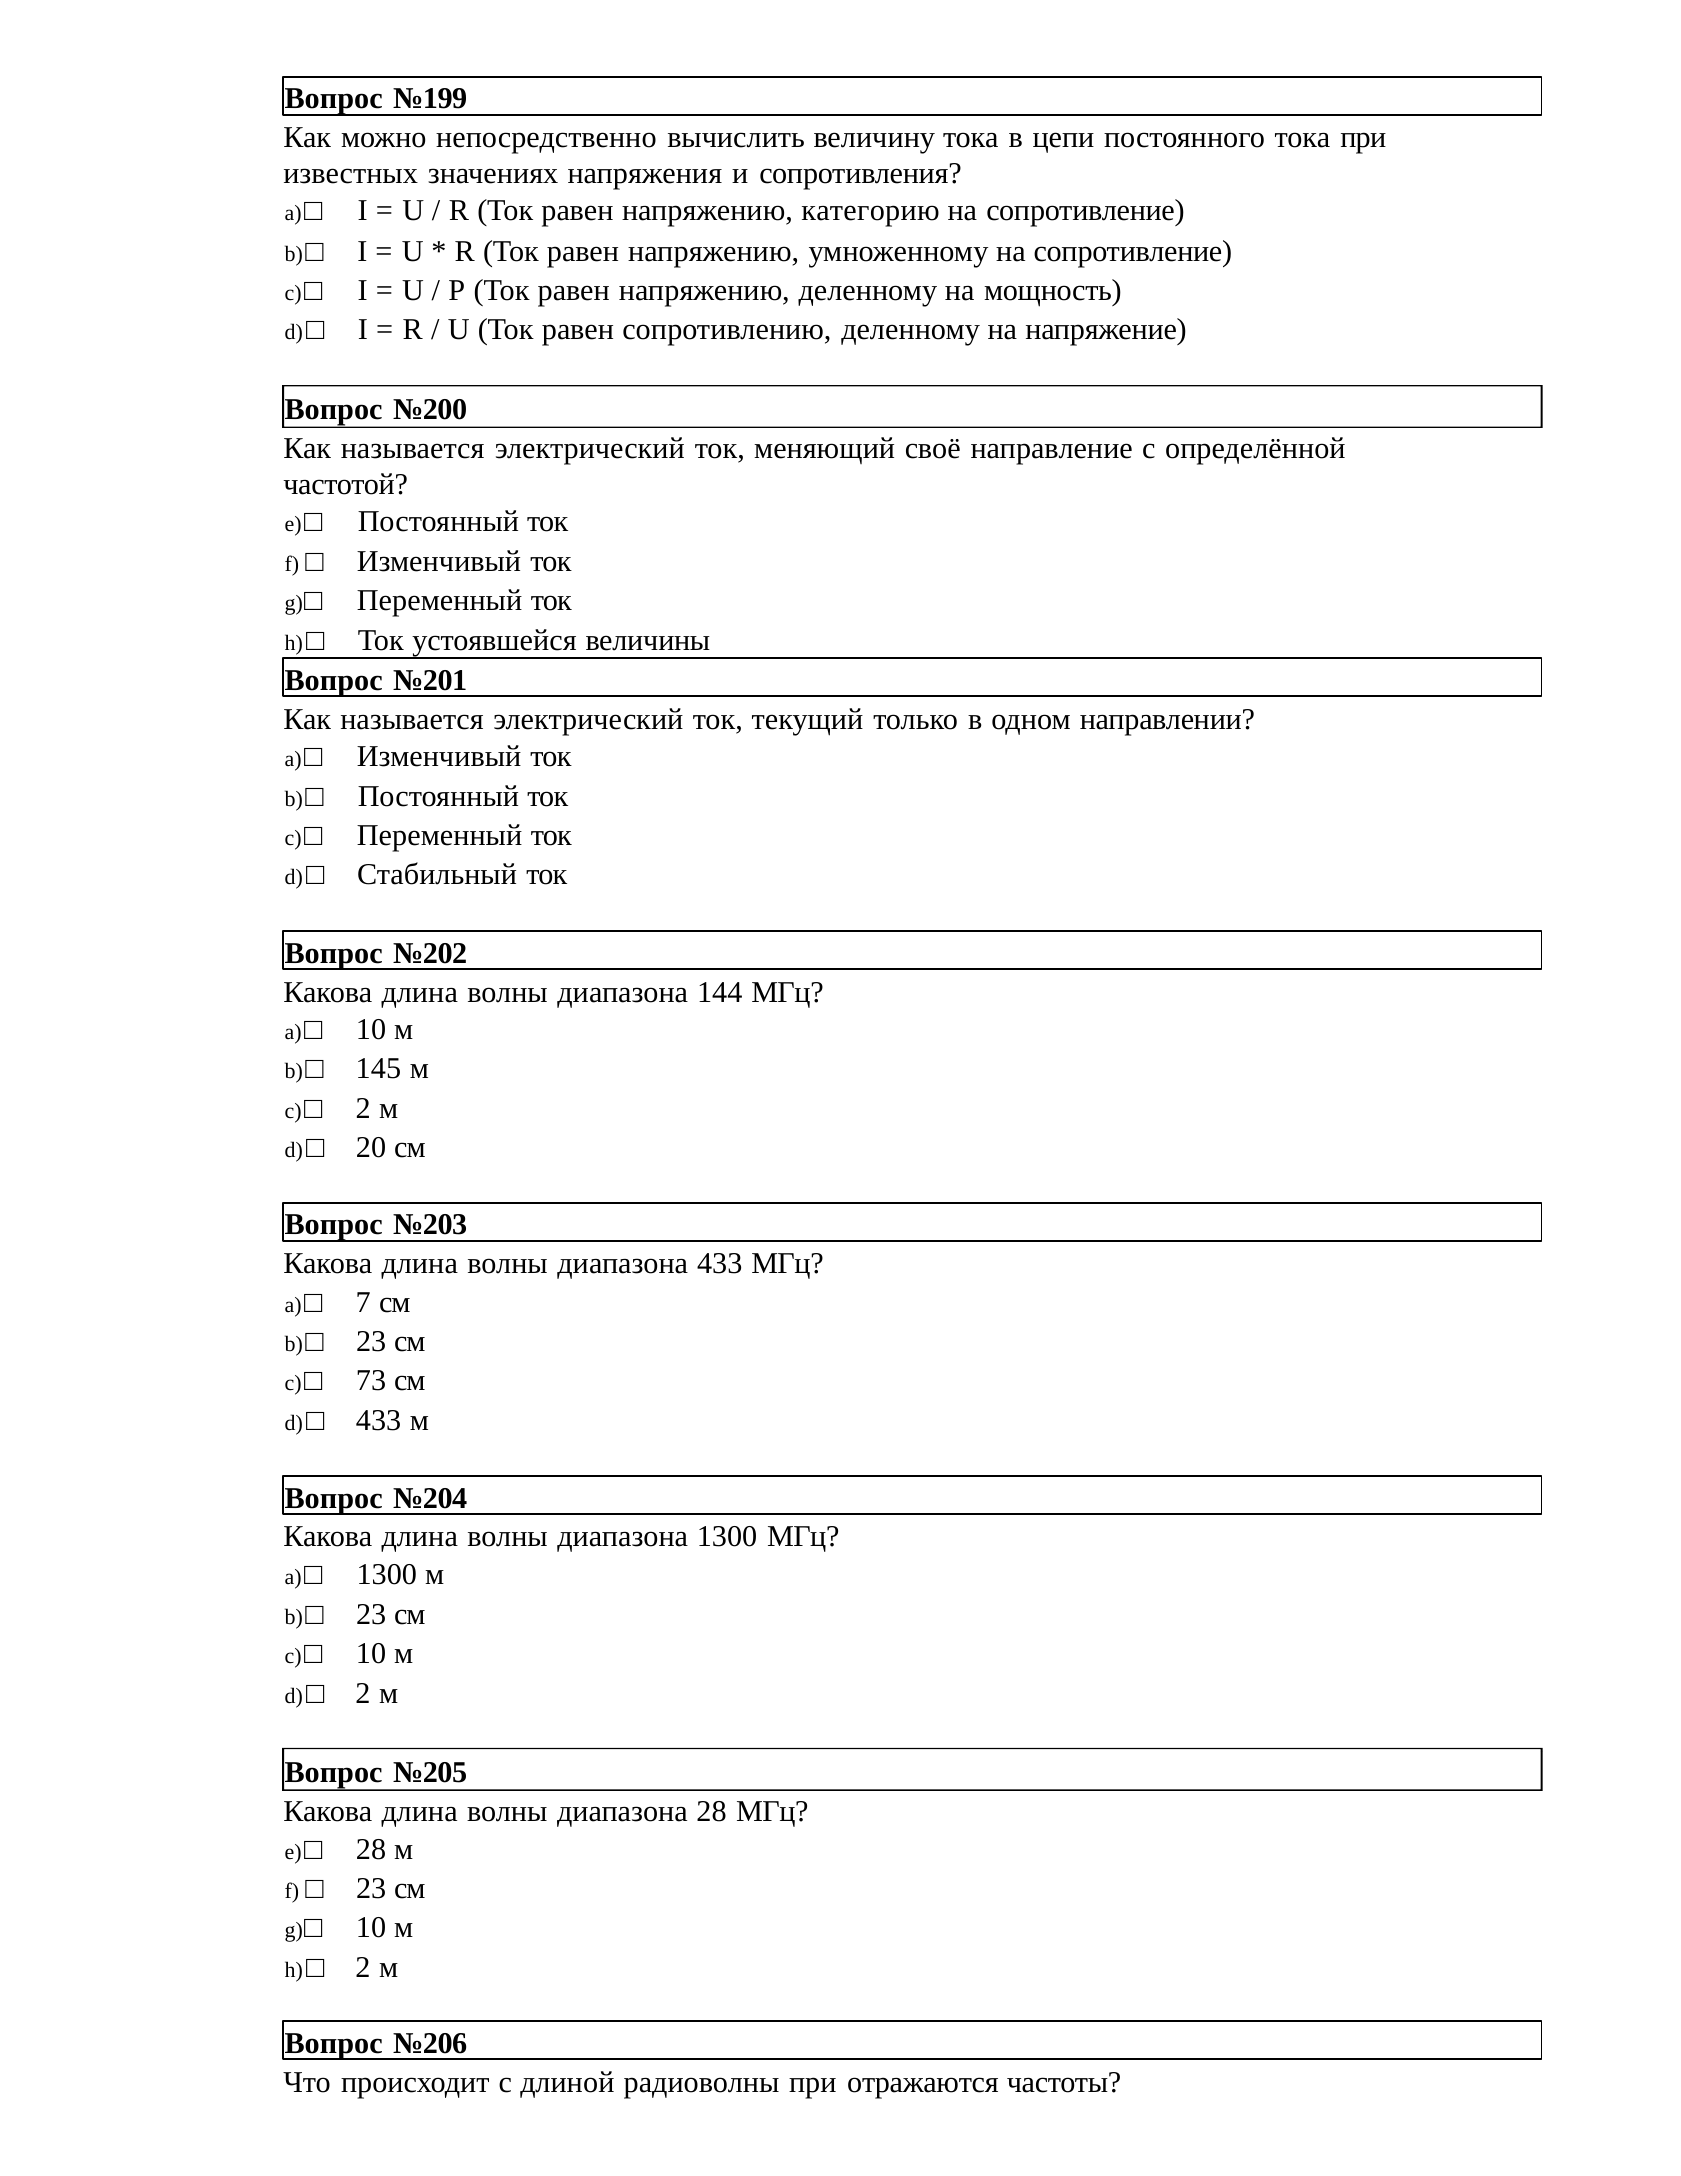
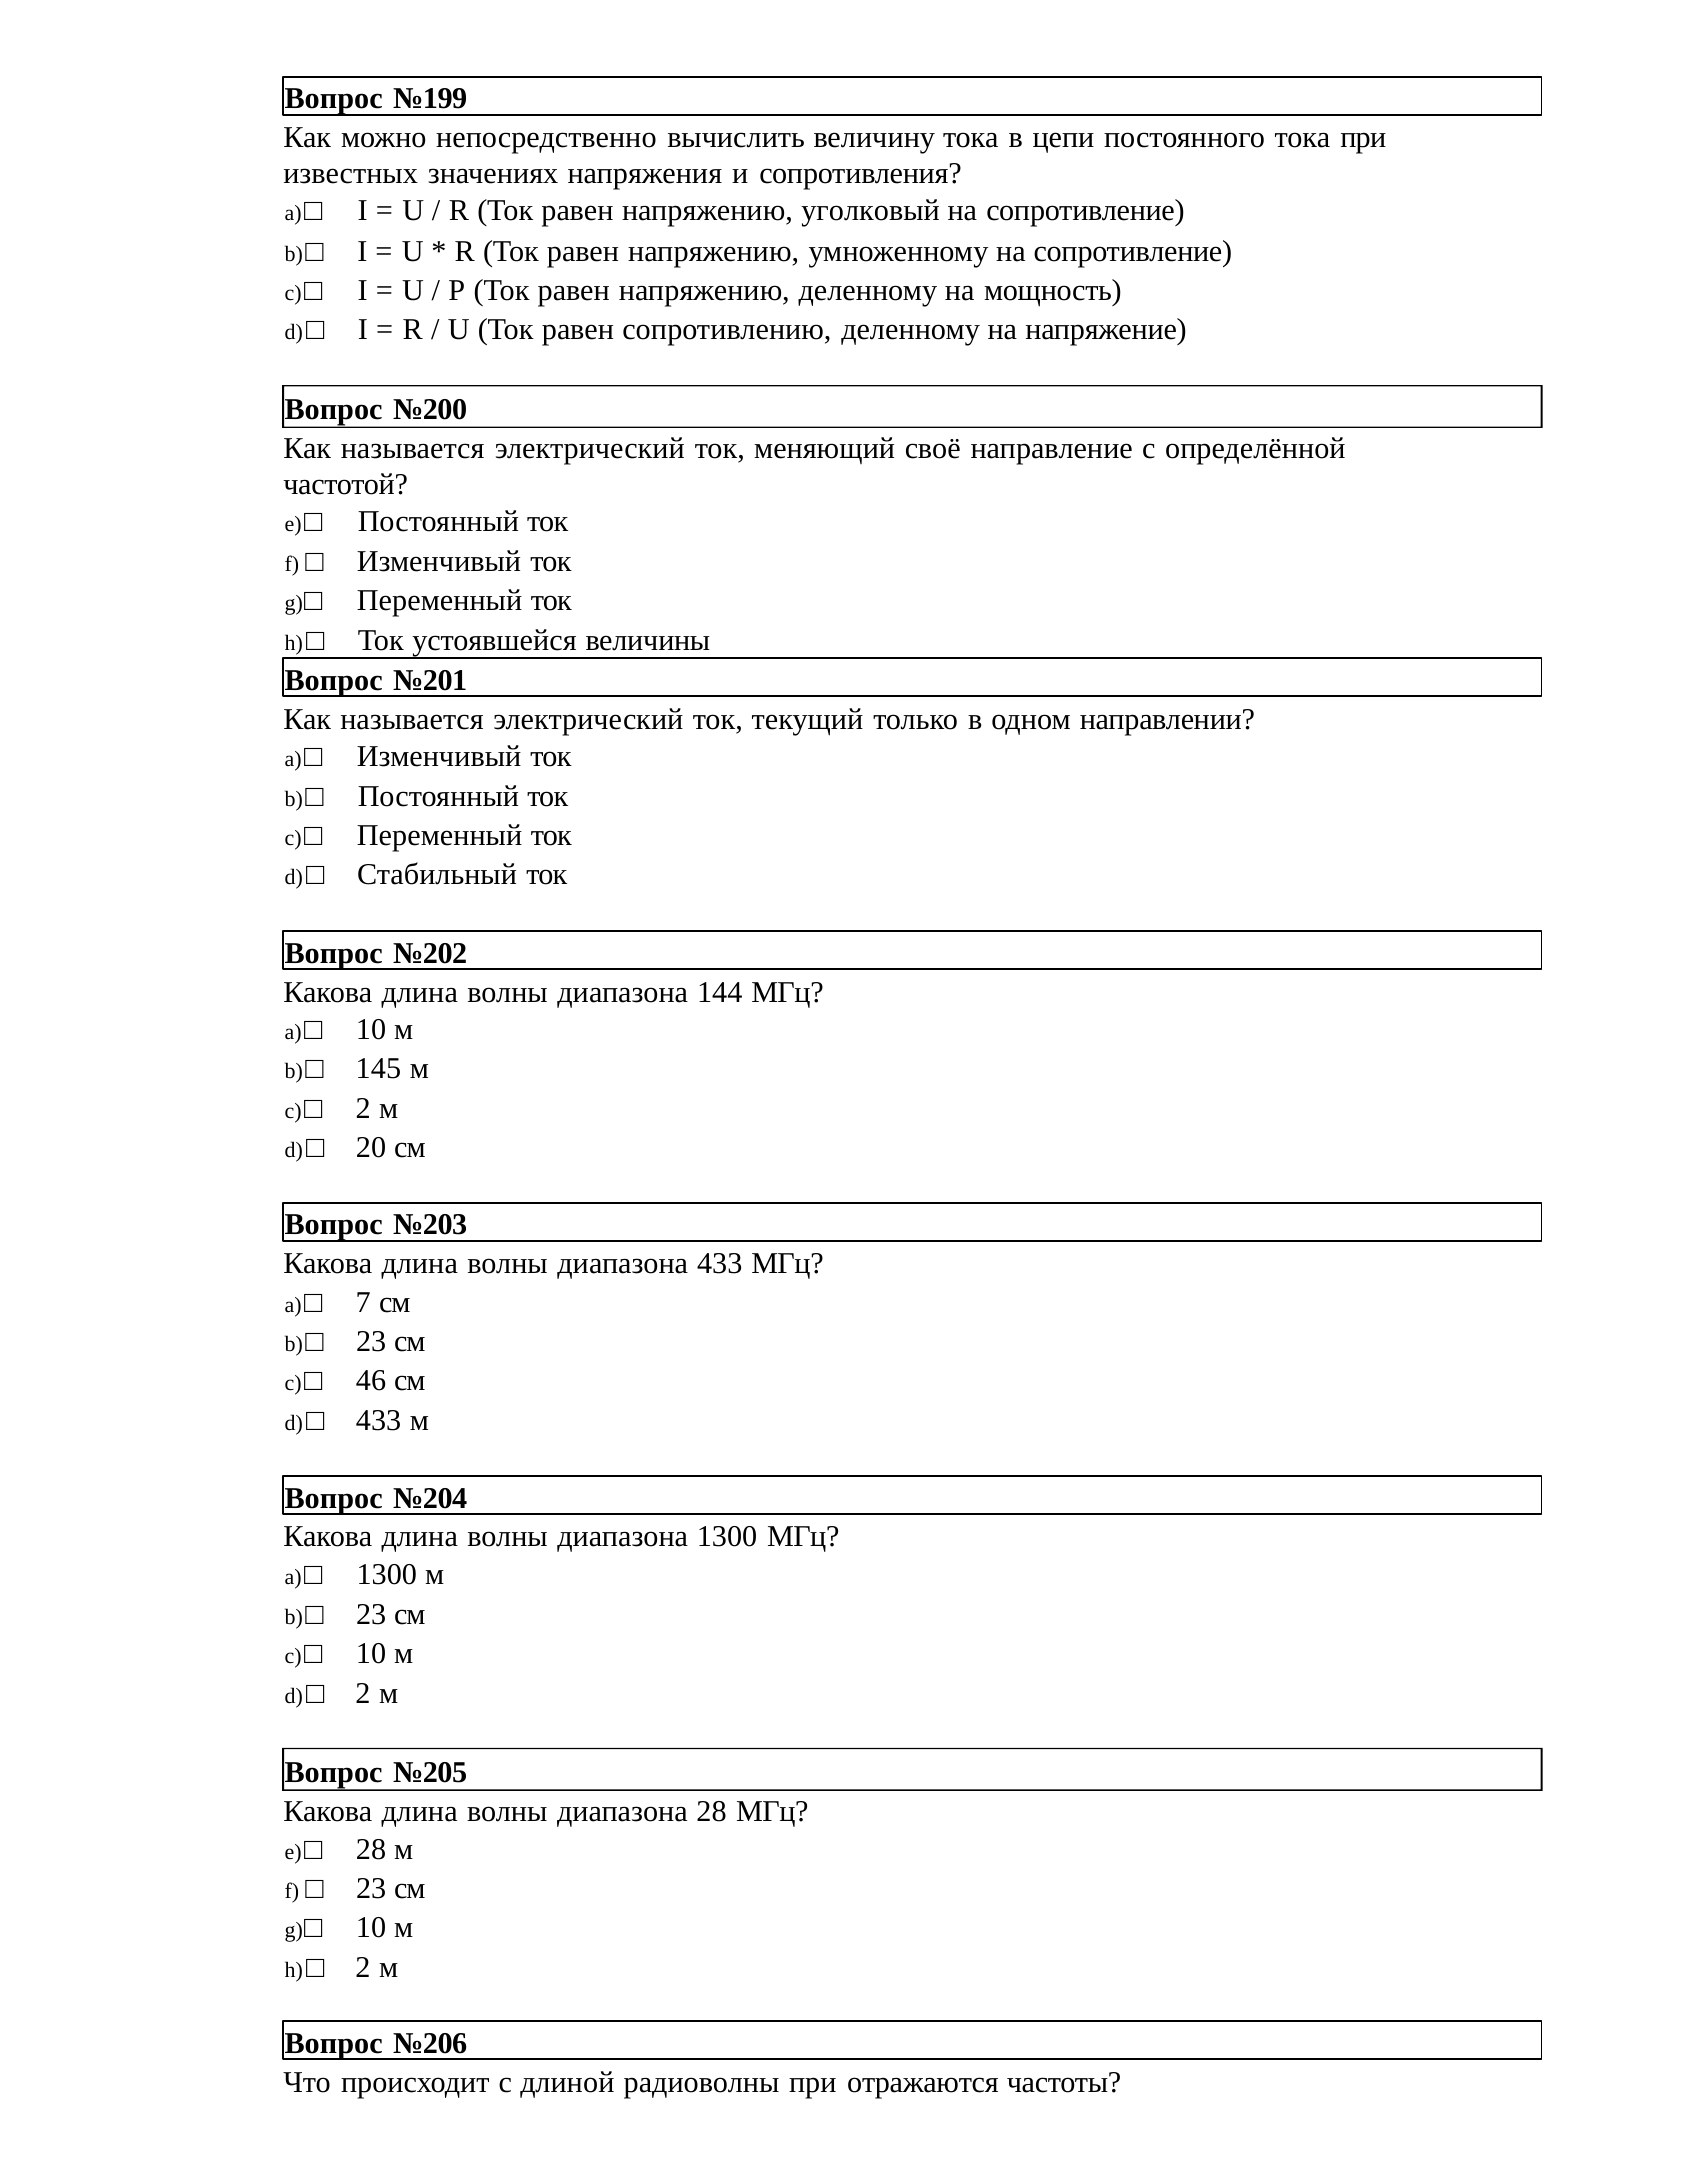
категорию: категорию -> уголковый (871, 211)
73: 73 -> 46 (371, 1380)
